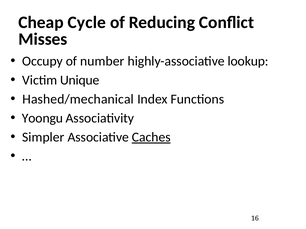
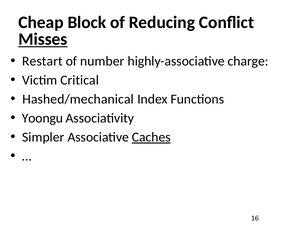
Cycle: Cycle -> Block (87, 23)
Misses underline: none -> present (43, 39)
Occupy: Occupy -> Restart (42, 61)
lookup: lookup -> charge (248, 61)
Unique: Unique -> Critical (80, 80)
